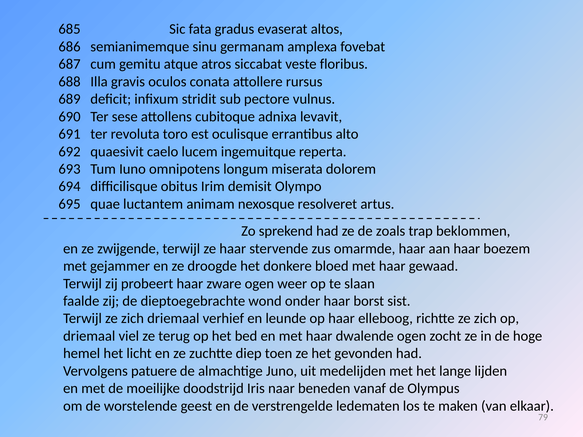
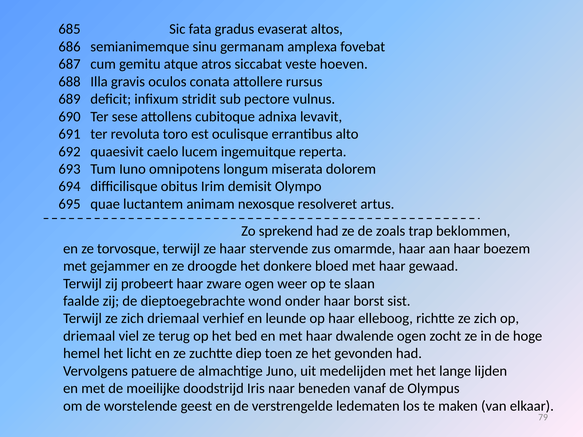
floribus: floribus -> hoeven (344, 64)
zwijgende: zwijgende -> torvosque (128, 249)
